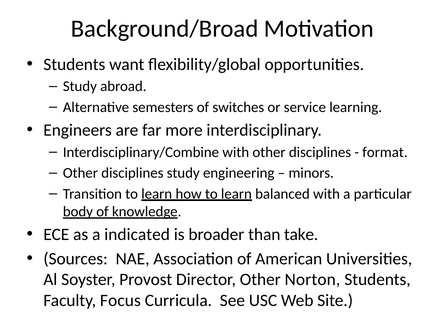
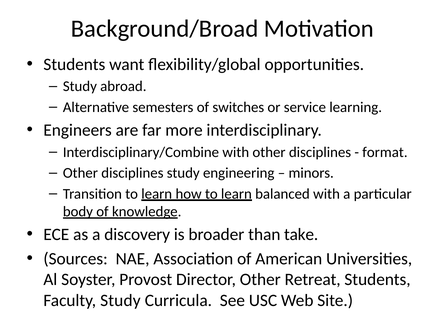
indicated: indicated -> discovery (137, 234)
Norton: Norton -> Retreat (313, 279)
Faculty Focus: Focus -> Study (120, 300)
